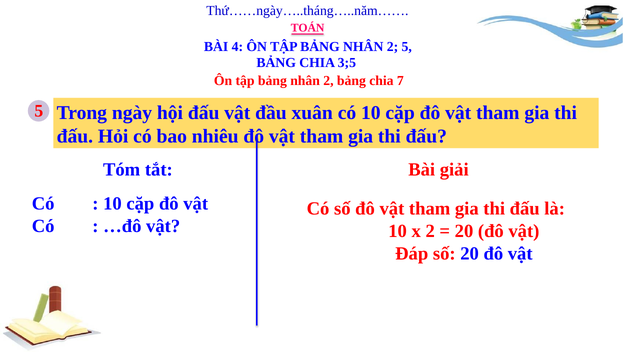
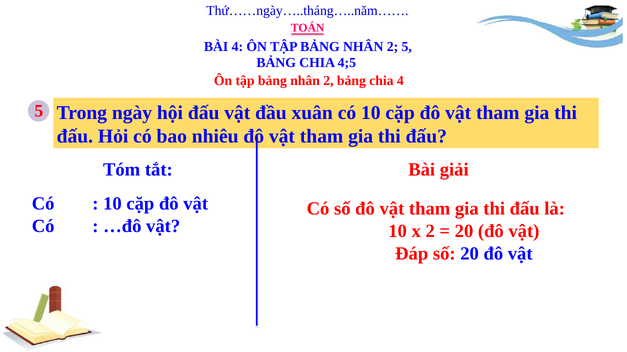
3;5: 3;5 -> 4;5 (347, 63)
chia 7: 7 -> 4 (400, 81)
